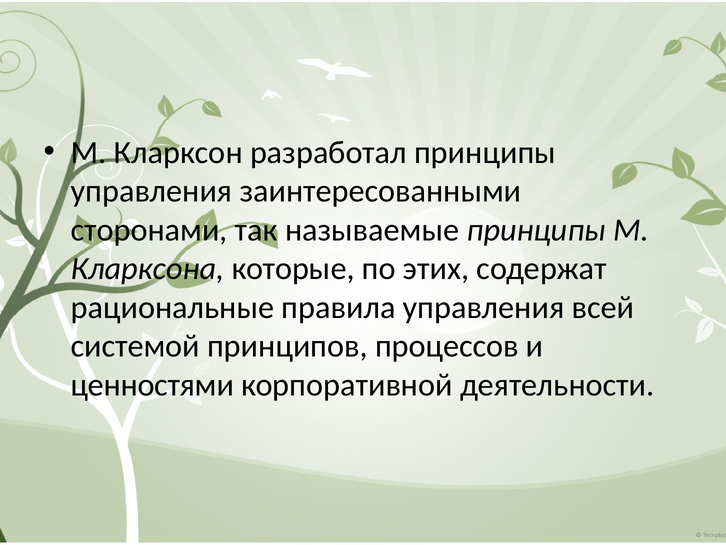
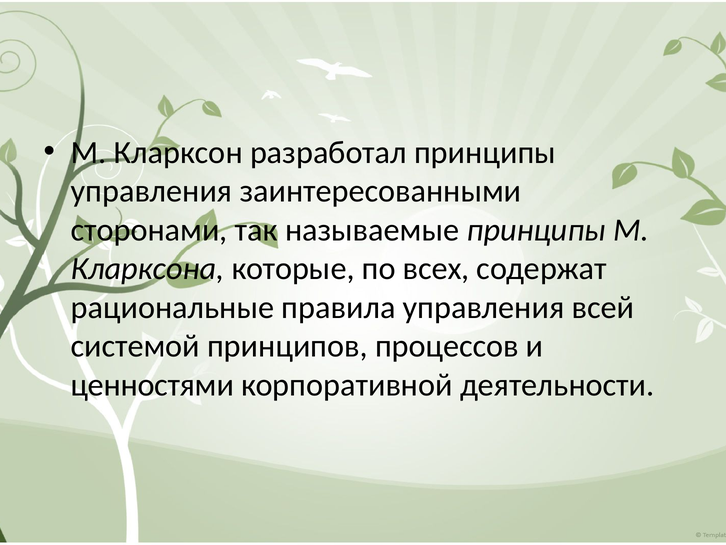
этих: этих -> всех (436, 268)
